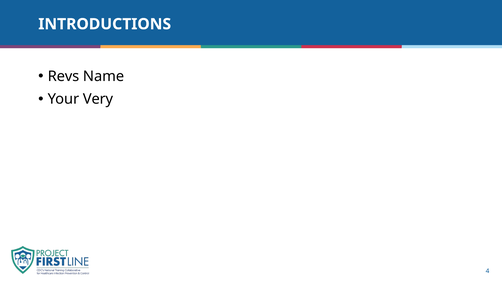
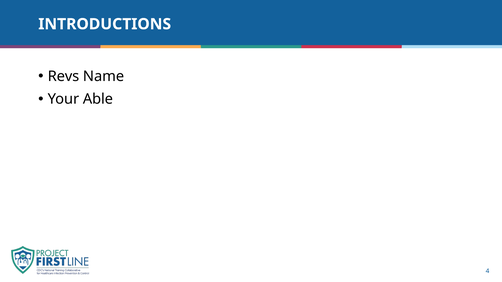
Very: Very -> Able (98, 99)
